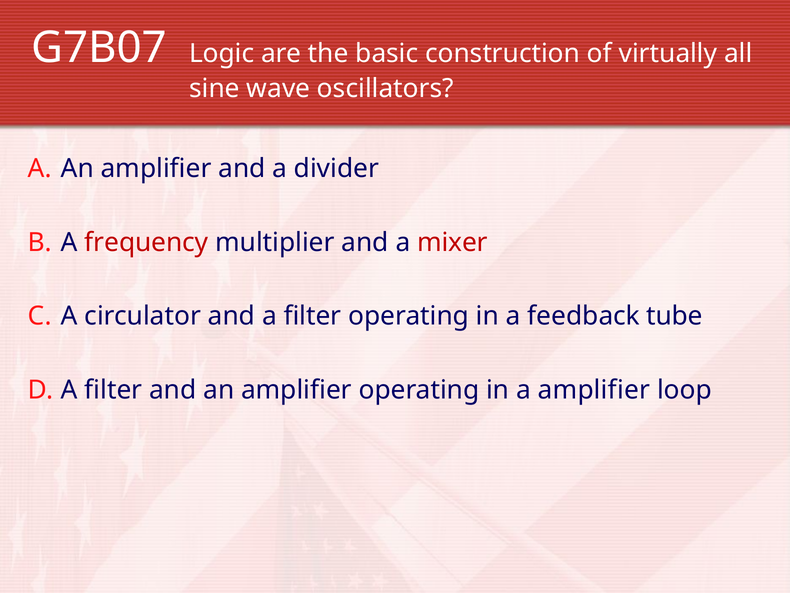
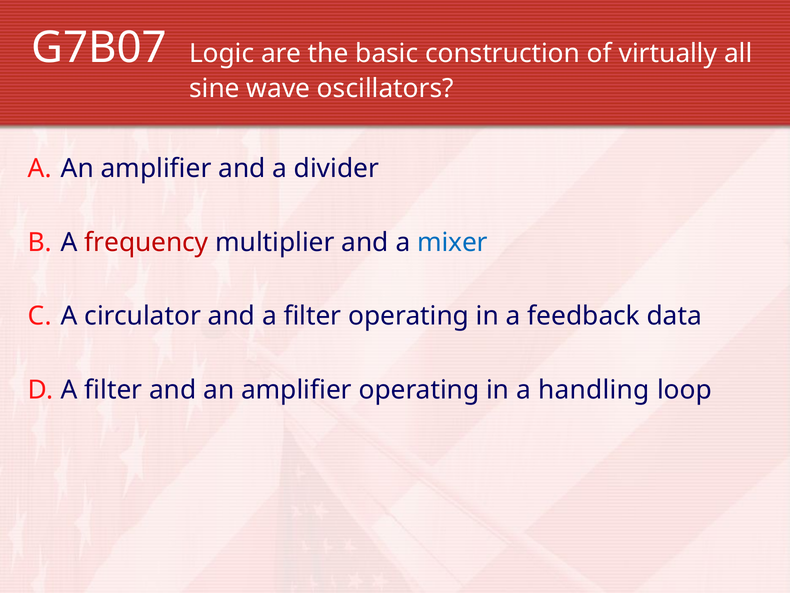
mixer colour: red -> blue (452, 242)
tube: tube -> data (674, 316)
a amplifier: amplifier -> handling (594, 390)
